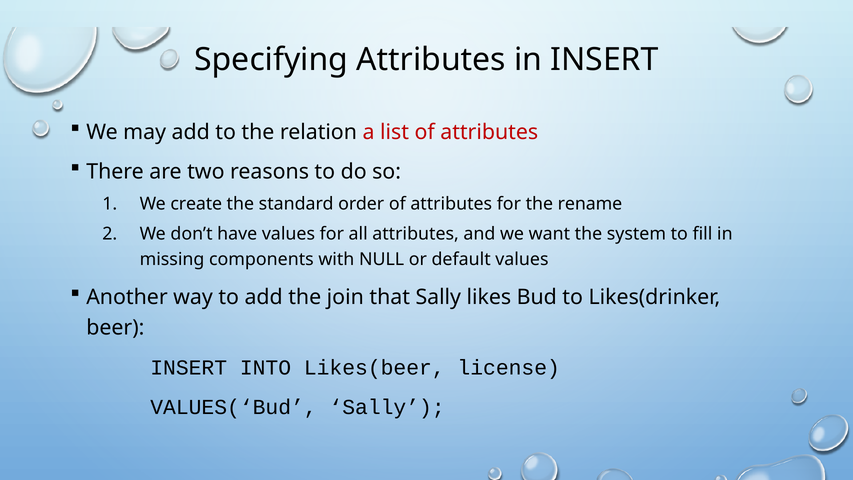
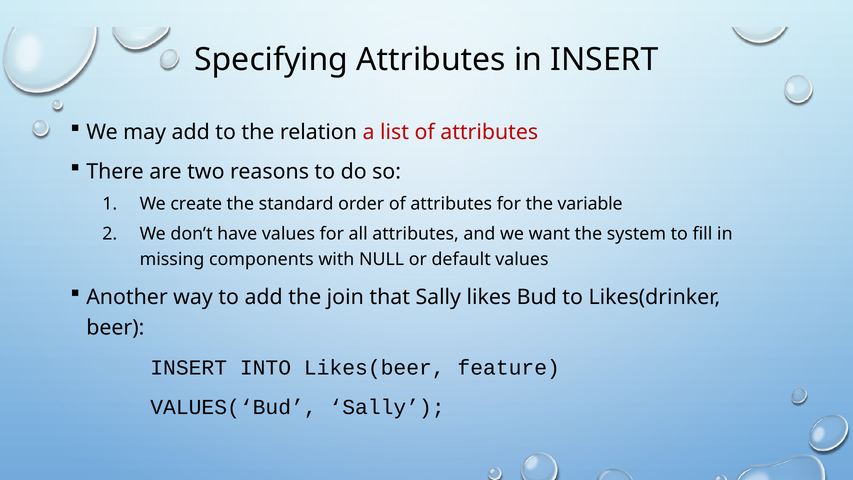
rename: rename -> variable (590, 204)
license: license -> feature (509, 367)
